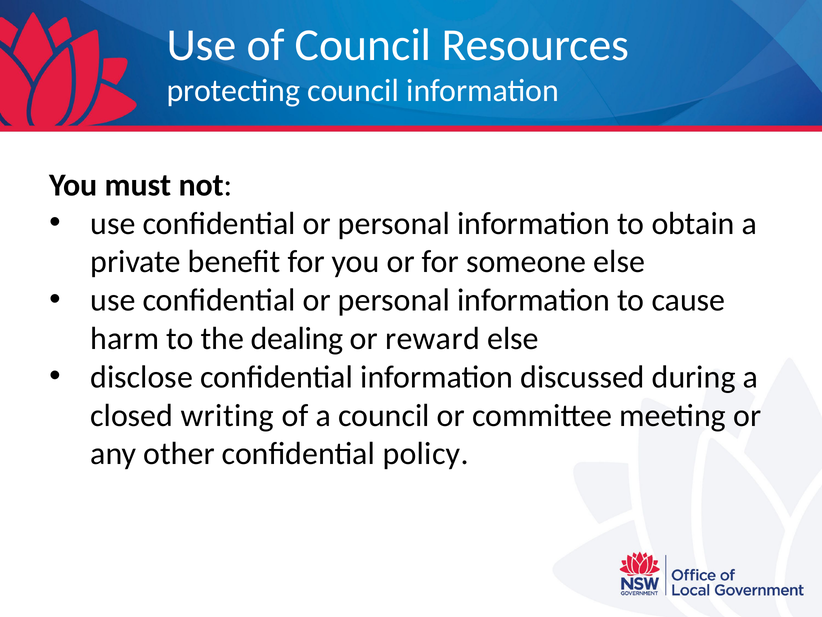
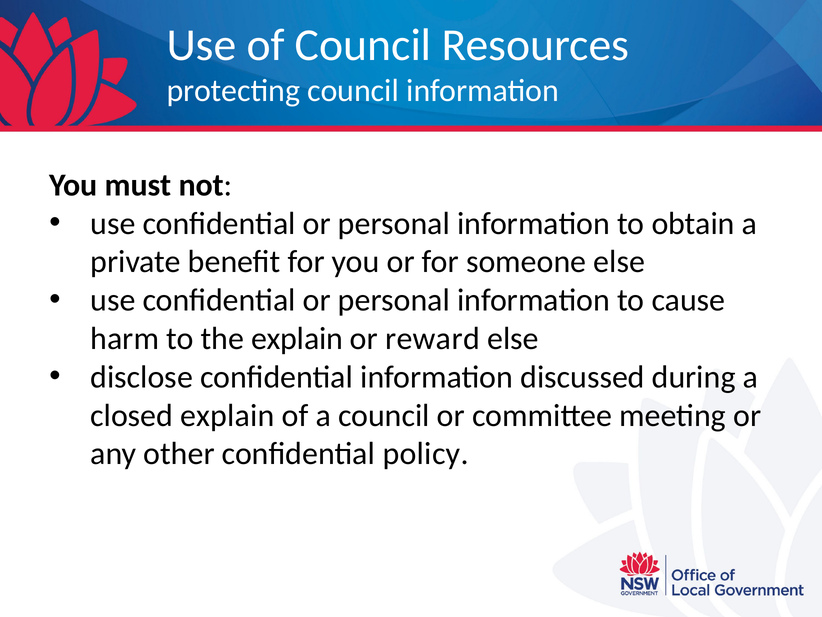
the dealing: dealing -> explain (297, 338)
closed writing: writing -> explain (227, 415)
